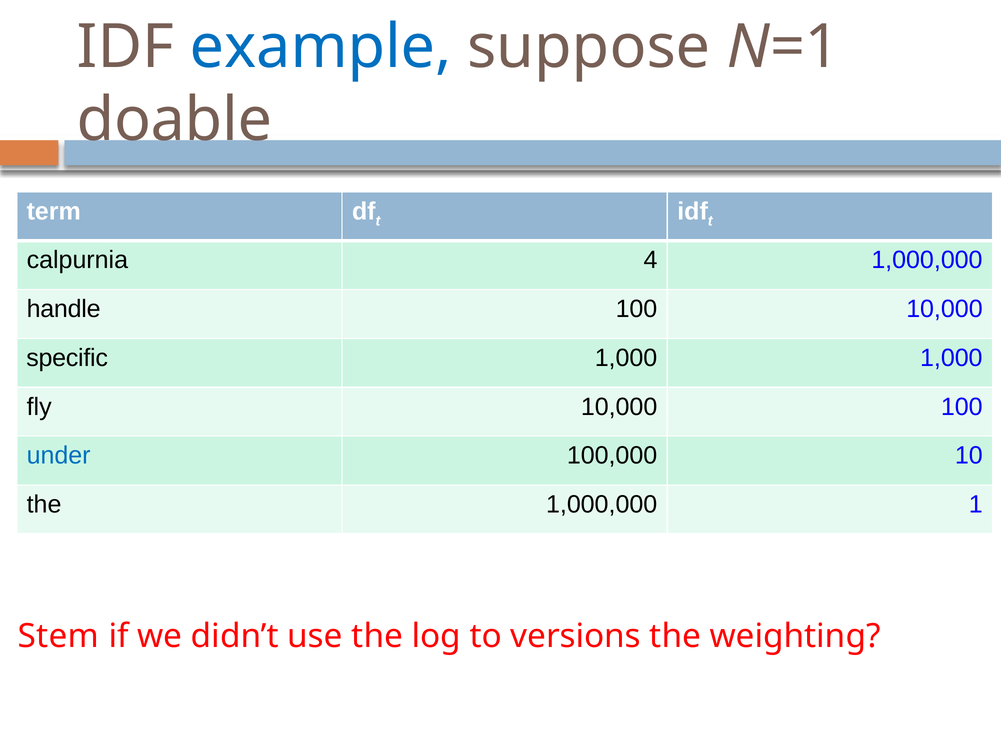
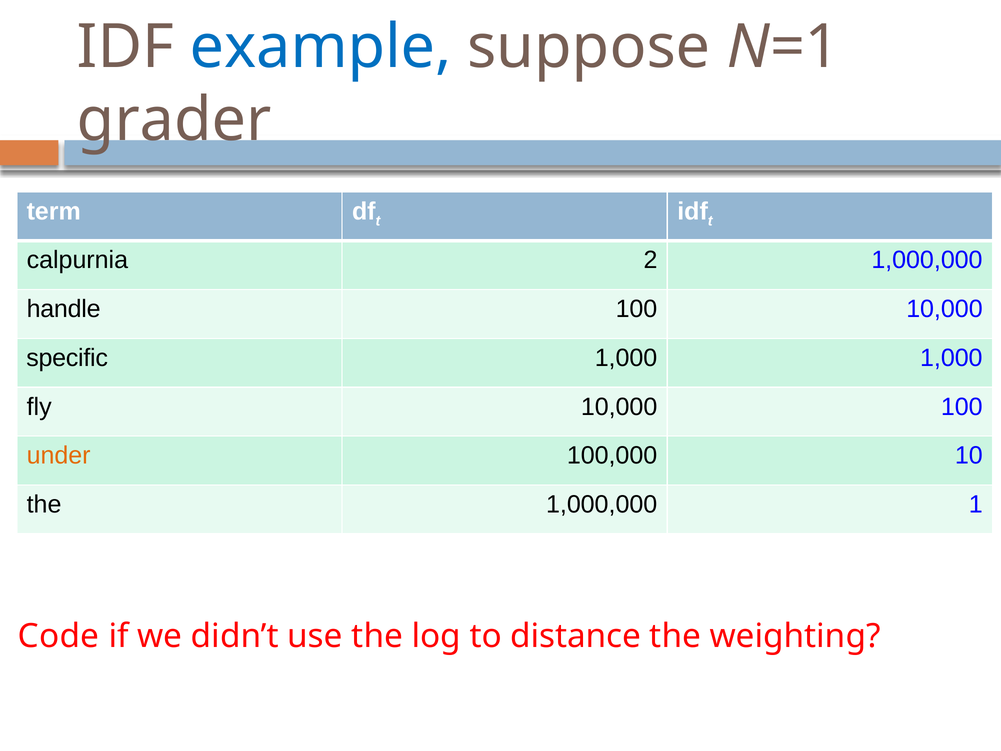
doable: doable -> grader (174, 120)
4: 4 -> 2 (650, 260)
under colour: blue -> orange (59, 455)
Stem: Stem -> Code (58, 636)
versions: versions -> distance (576, 636)
